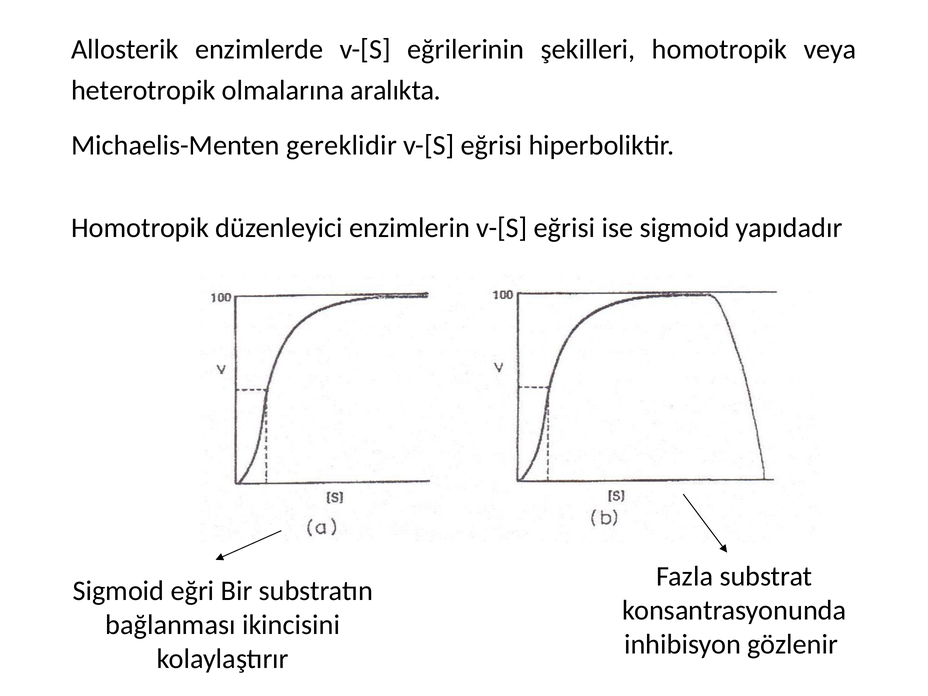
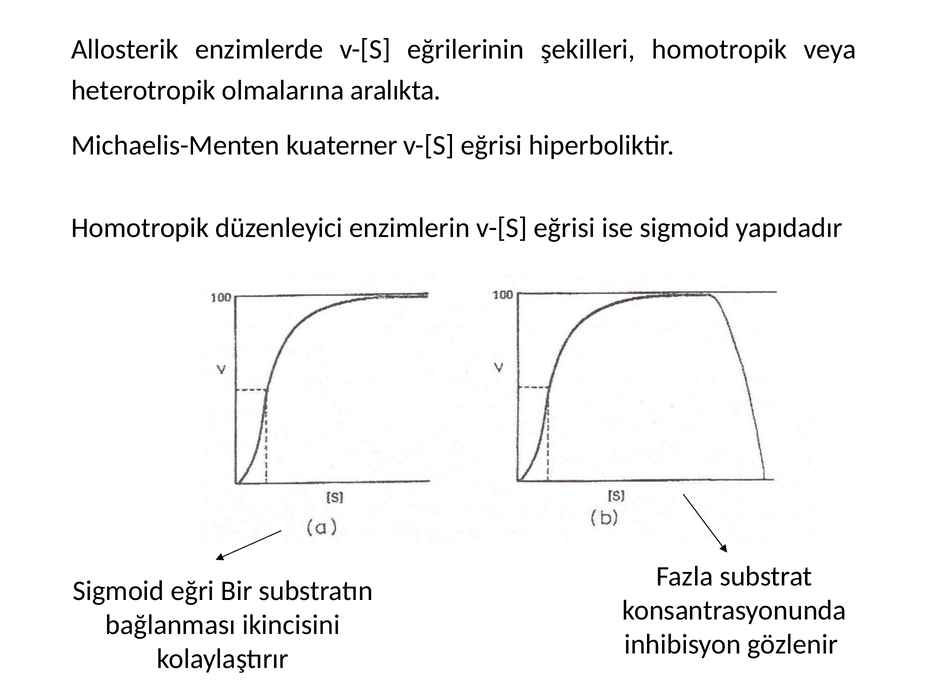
gereklidir: gereklidir -> kuaterner (342, 145)
